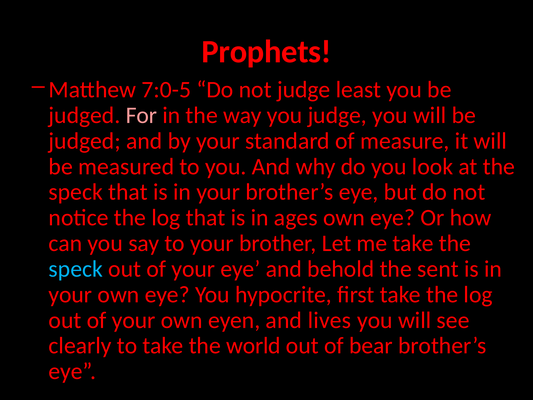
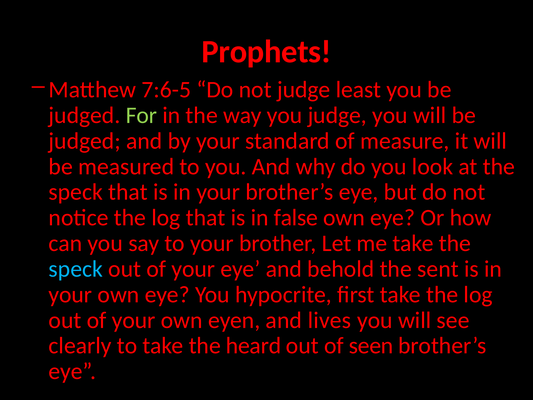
7:0-5: 7:0-5 -> 7:6-5 (166, 90)
For colour: pink -> light green (141, 115)
ages: ages -> false (296, 218)
world: world -> heard (253, 346)
bear: bear -> seen (371, 346)
